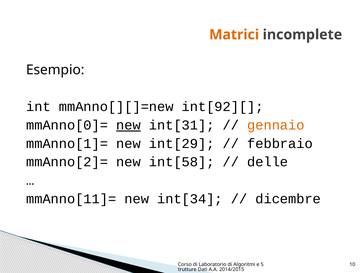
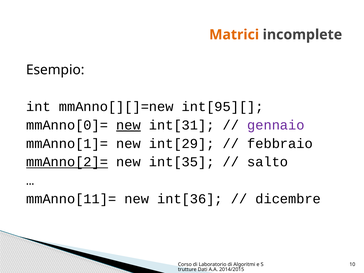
int[92][: int[92][ -> int[95][ (223, 107)
gennaio colour: orange -> purple (276, 125)
mmAnno[2]= underline: none -> present (67, 162)
int[58: int[58 -> int[35 (182, 162)
delle: delle -> salto (268, 162)
int[34: int[34 -> int[36 (190, 199)
